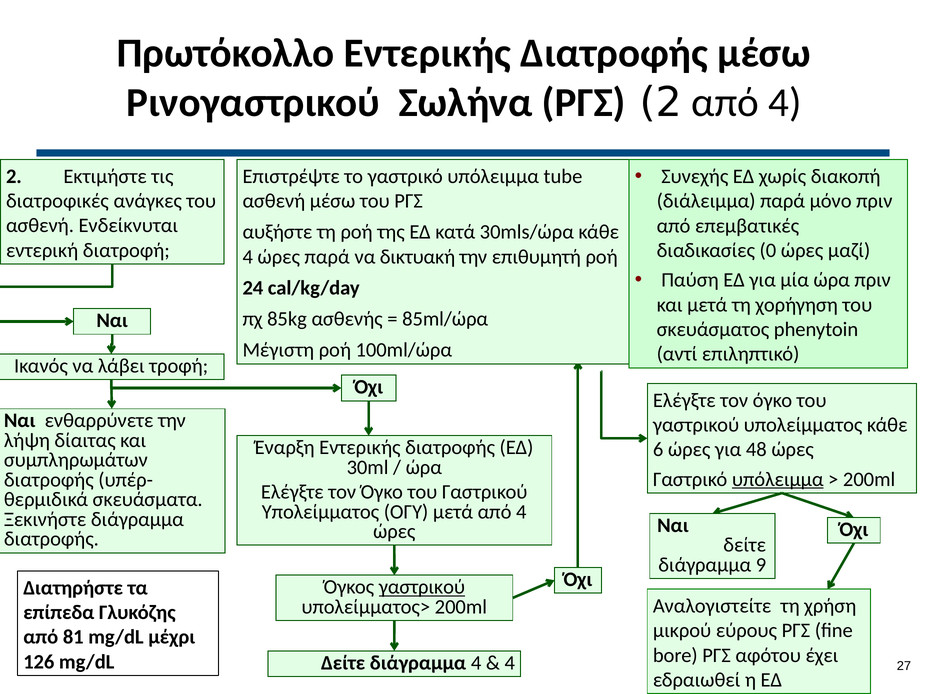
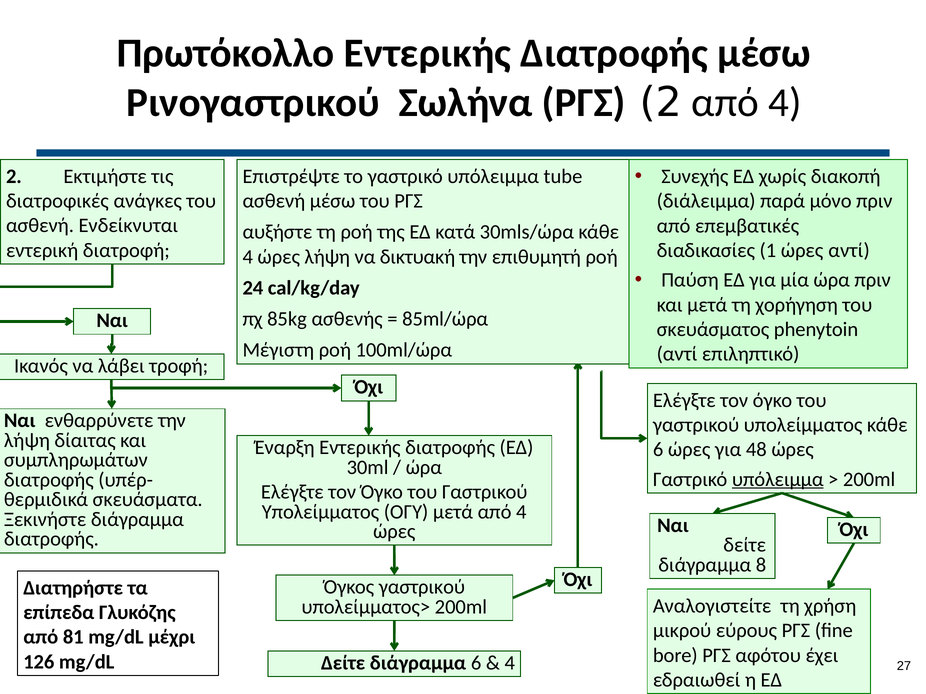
0: 0 -> 1 (768, 251)
ώρες μαζί: μαζί -> αντί (849, 251)
ώρες παρά: παρά -> λήψη (327, 257)
9: 9 -> 8 (761, 565)
γαστρικού underline: present -> none (422, 588)
διάγραμμα 4: 4 -> 6 (476, 663)
